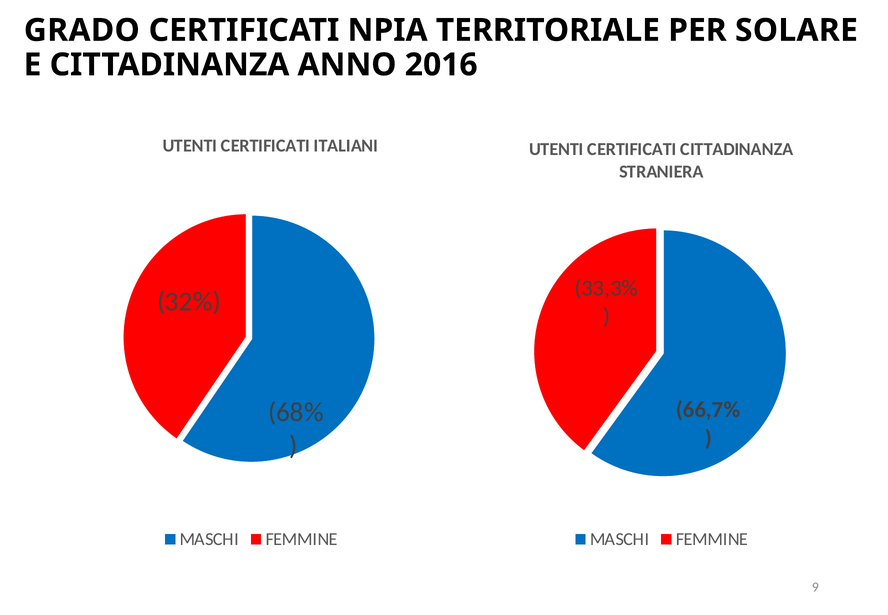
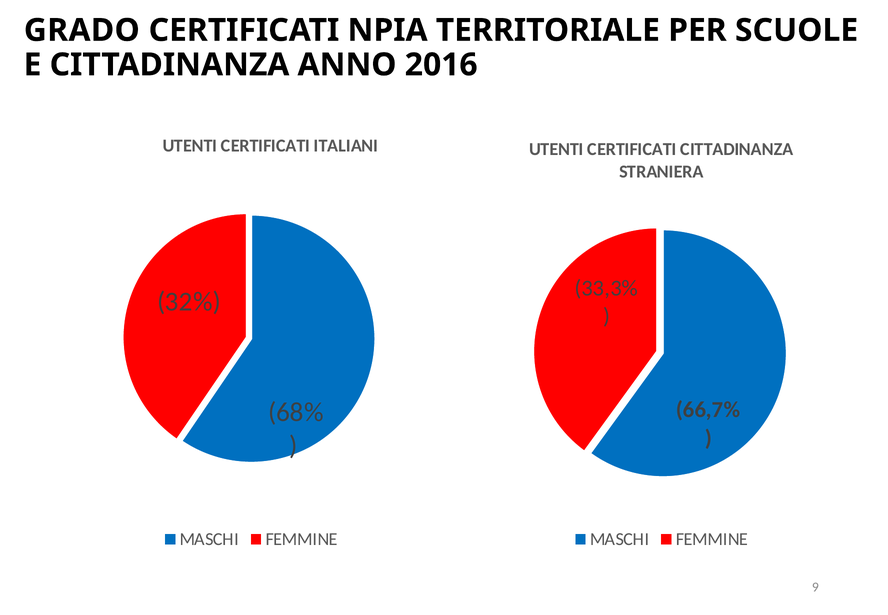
SOLARE: SOLARE -> SCUOLE (797, 30)
